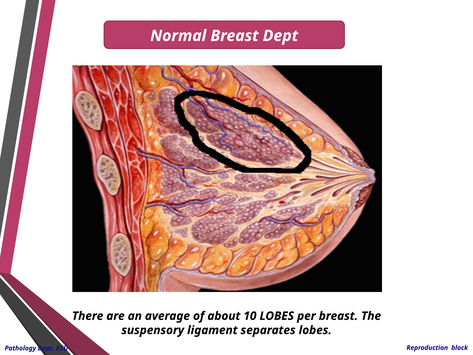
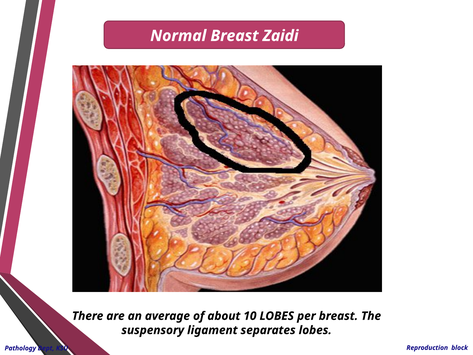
Breast Dept: Dept -> Zaidi (281, 36)
